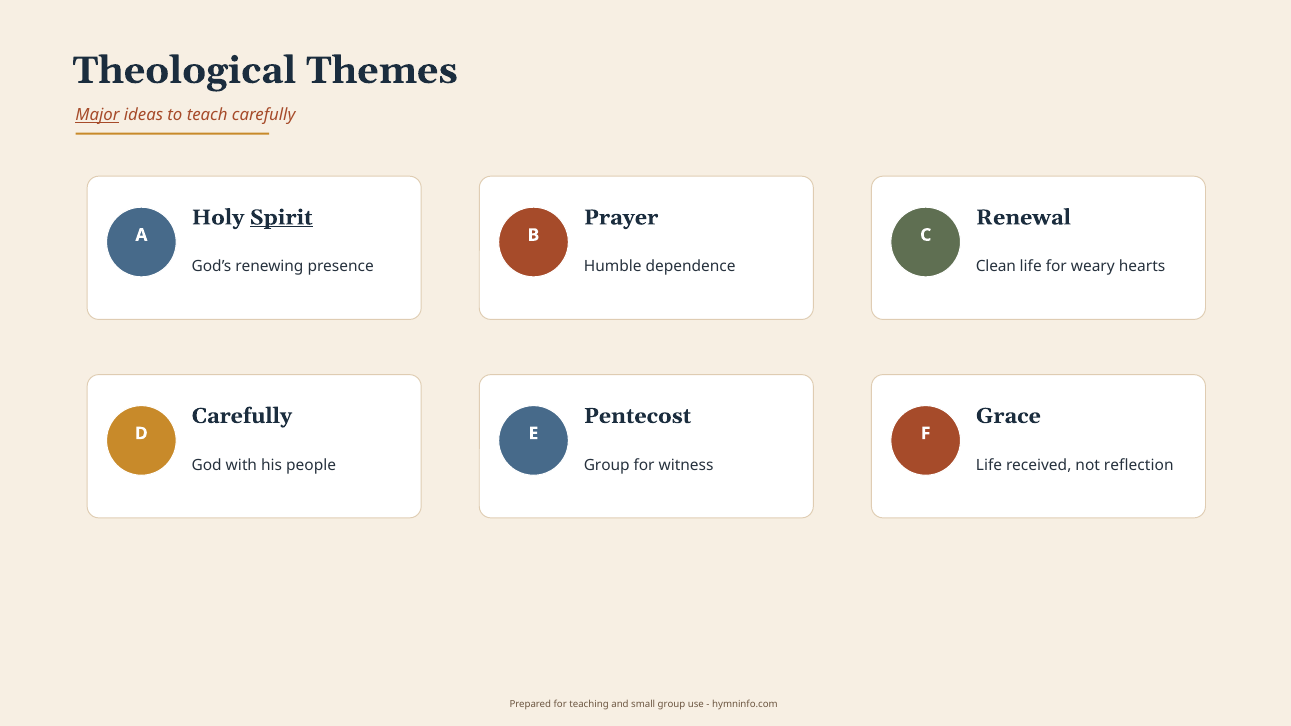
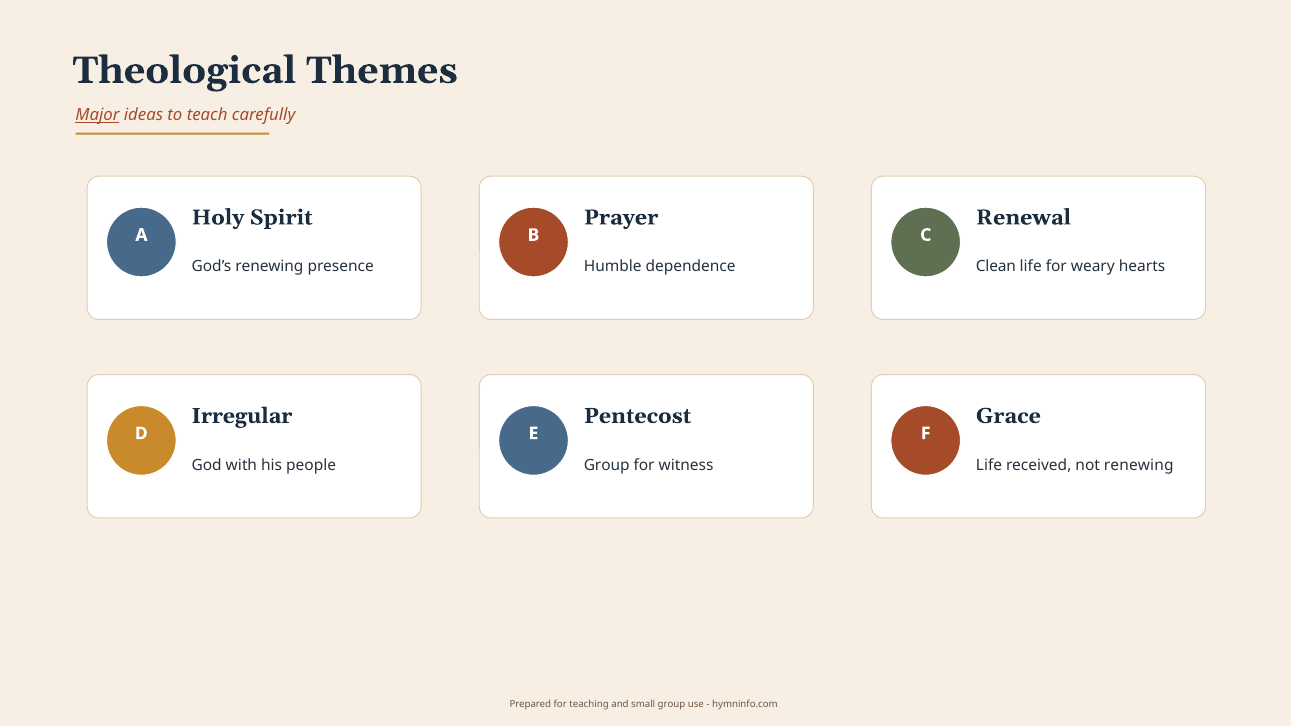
Spirit underline: present -> none (281, 217)
Carefully: Carefully -> Irregular (242, 416)
not reflection: reflection -> renewing (1139, 465)
